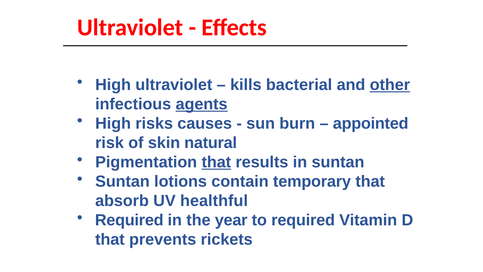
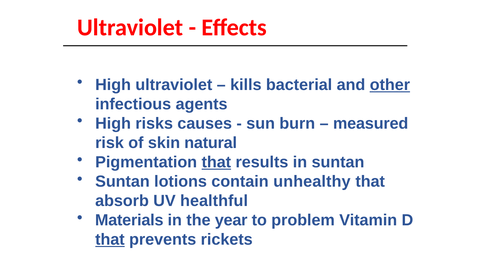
agents underline: present -> none (202, 104)
appointed: appointed -> measured (371, 123)
temporary: temporary -> unhealthy (312, 181)
Required: Required -> Materials (129, 220)
to required: required -> problem (303, 220)
that underline: none -> present (110, 239)
